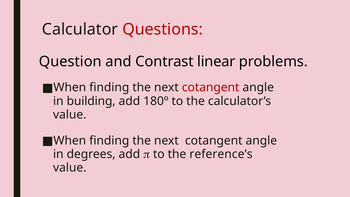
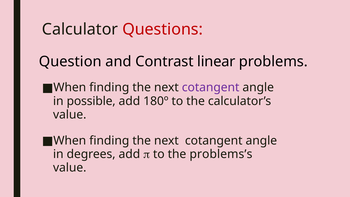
cotangent colour: red -> purple (211, 87)
building: building -> possible (91, 101)
reference’s: reference’s -> problems’s (221, 154)
